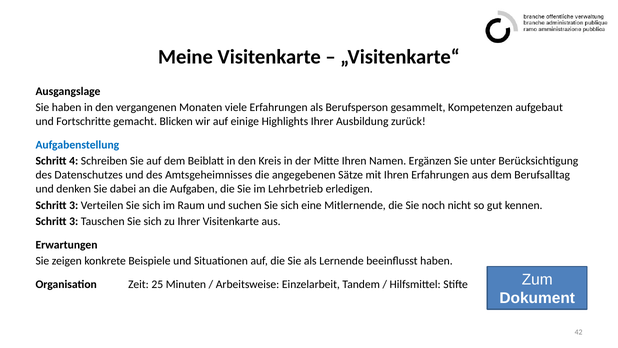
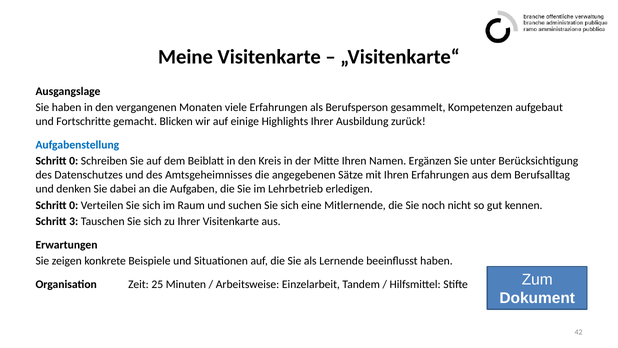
4: 4 -> 0 (74, 161)
3: 3 -> 0 (74, 205)
